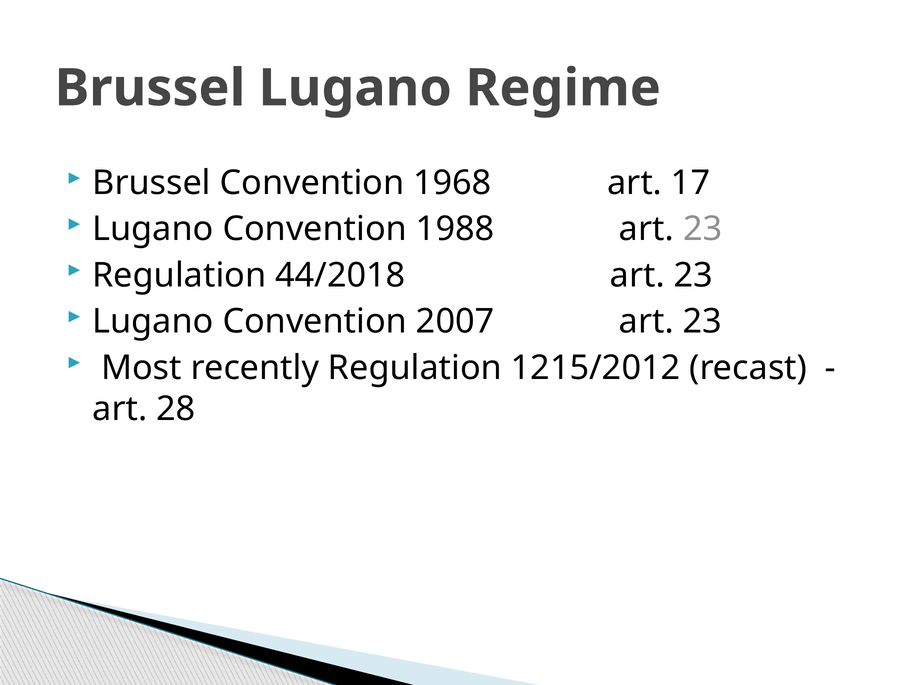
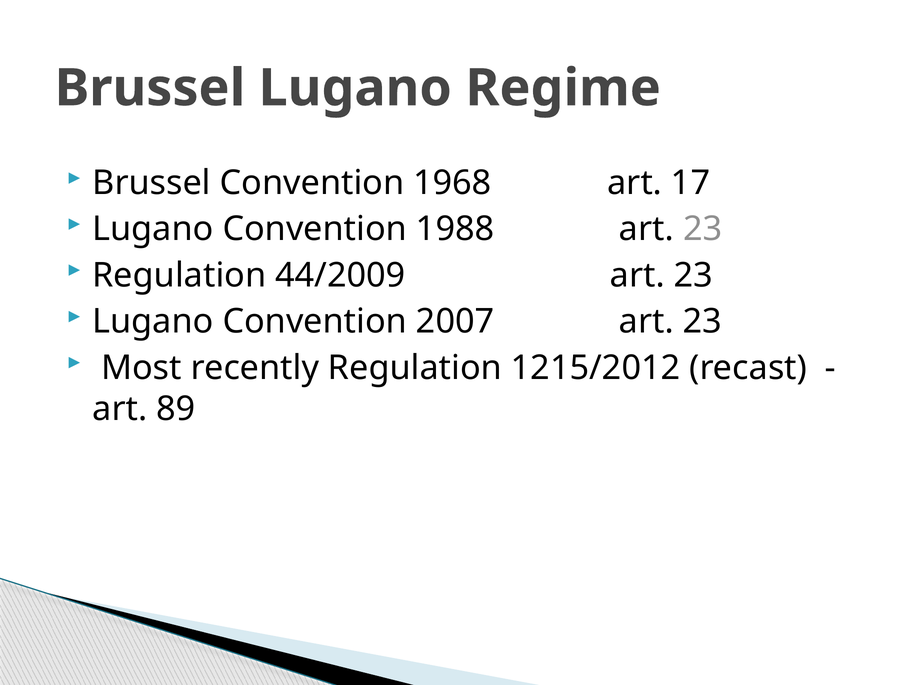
44/2018: 44/2018 -> 44/2009 (340, 276)
28: 28 -> 89 (176, 409)
